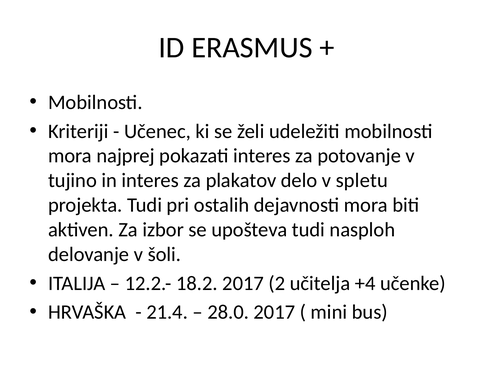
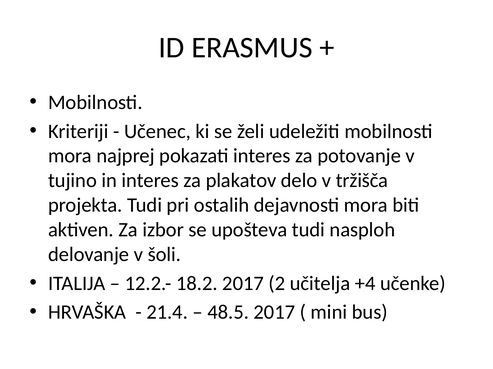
spletu: spletu -> tržišča (362, 181)
28.0: 28.0 -> 48.5 (228, 313)
